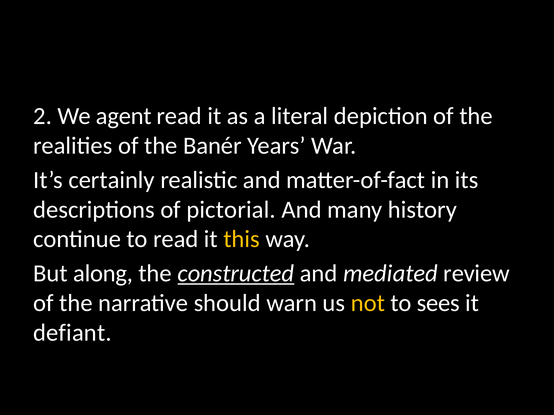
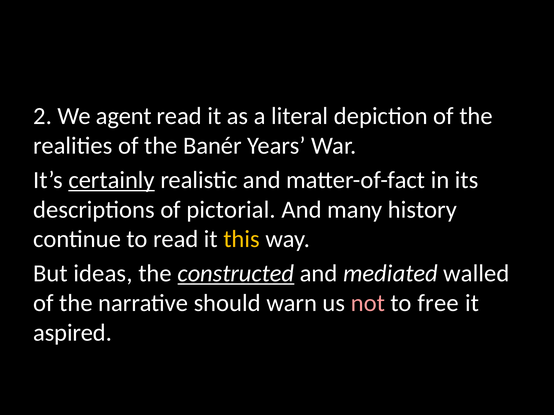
certainly underline: none -> present (112, 180)
along: along -> ideas (103, 274)
review: review -> walled (476, 274)
not colour: yellow -> pink (368, 303)
sees: sees -> free (438, 303)
defiant: defiant -> aspired (73, 333)
